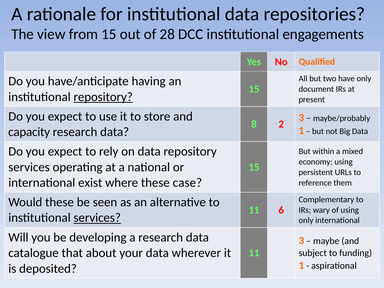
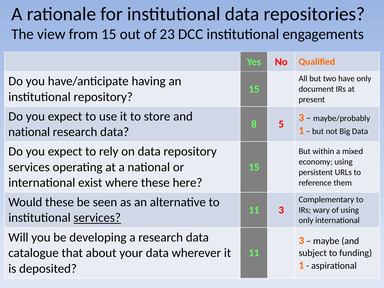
28: 28 -> 23 (167, 34)
repository underline: present -> none (103, 97)
2: 2 -> 5 (281, 124)
capacity: capacity -> national (29, 132)
case: case -> here (187, 183)
6: 6 -> 3 (281, 210)
